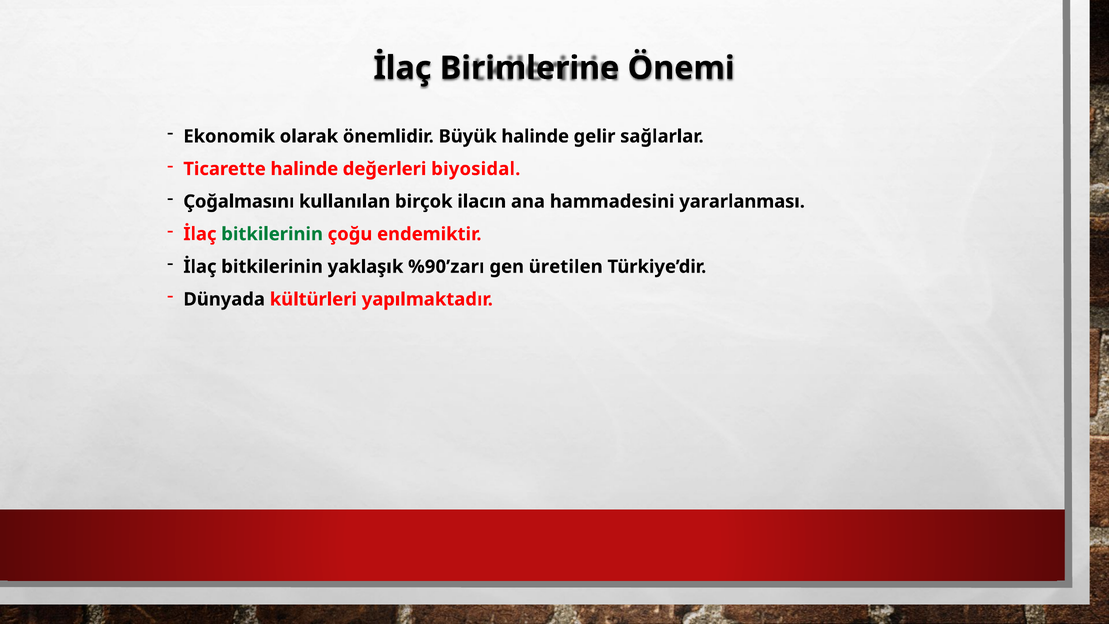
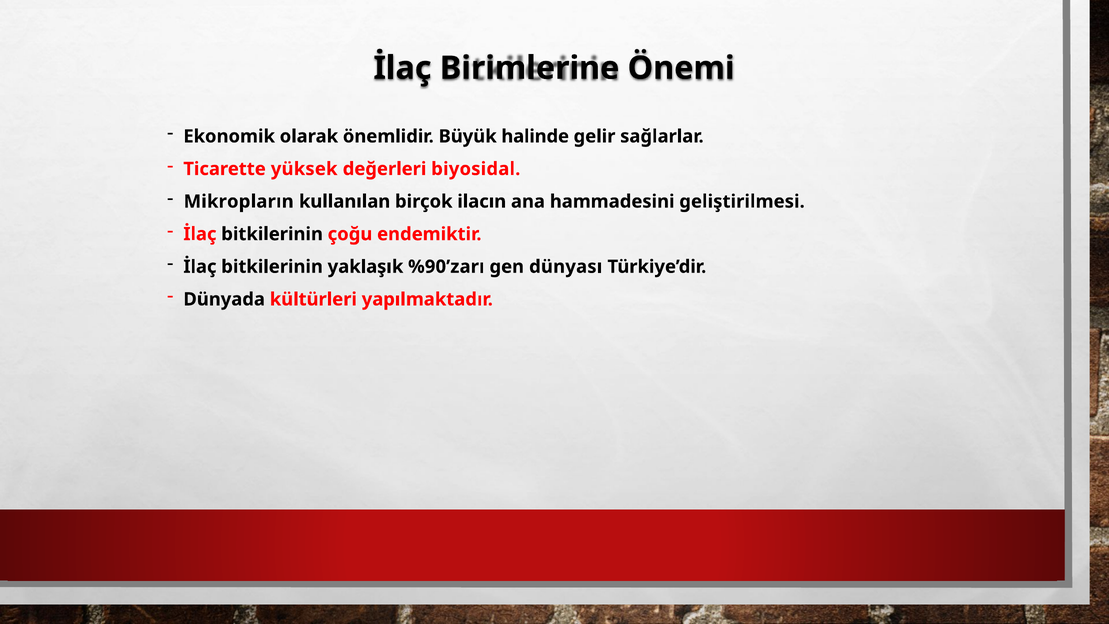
Ticarette halinde: halinde -> yüksek (304, 169)
Çoğalmasını: Çoğalmasını -> Mikropların (239, 201)
yararlanması: yararlanması -> geliştirilmesi (742, 201)
bitkilerinin colour: green -> black (272, 234)
üretilen: üretilen -> dünyası (566, 267)
